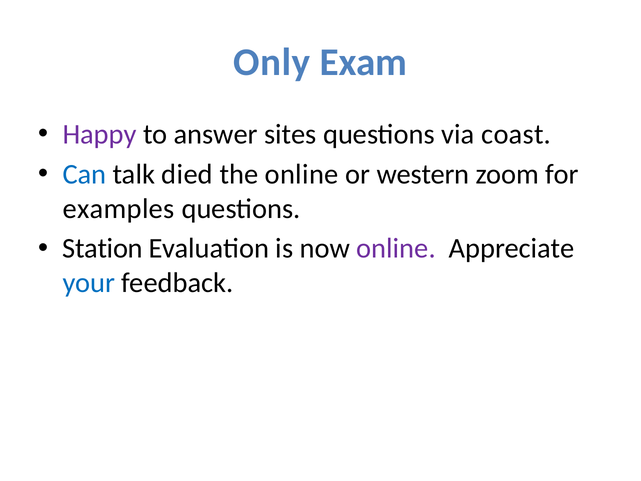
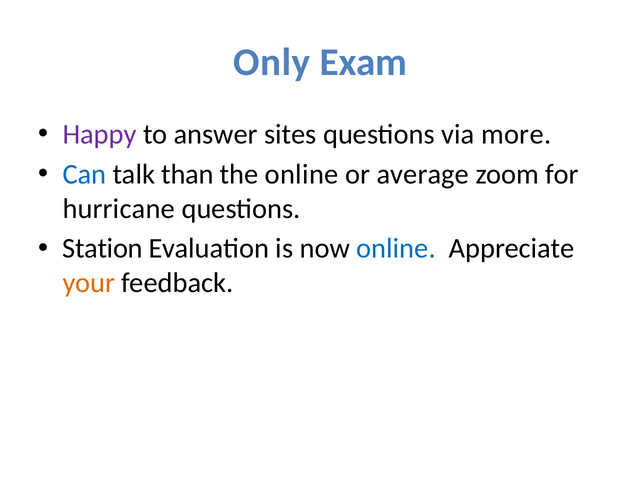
coast: coast -> more (516, 134)
died: died -> than (187, 174)
western: western -> average (423, 174)
examples: examples -> hurricane (119, 209)
online colour: purple -> blue (396, 248)
your colour: blue -> orange (89, 283)
